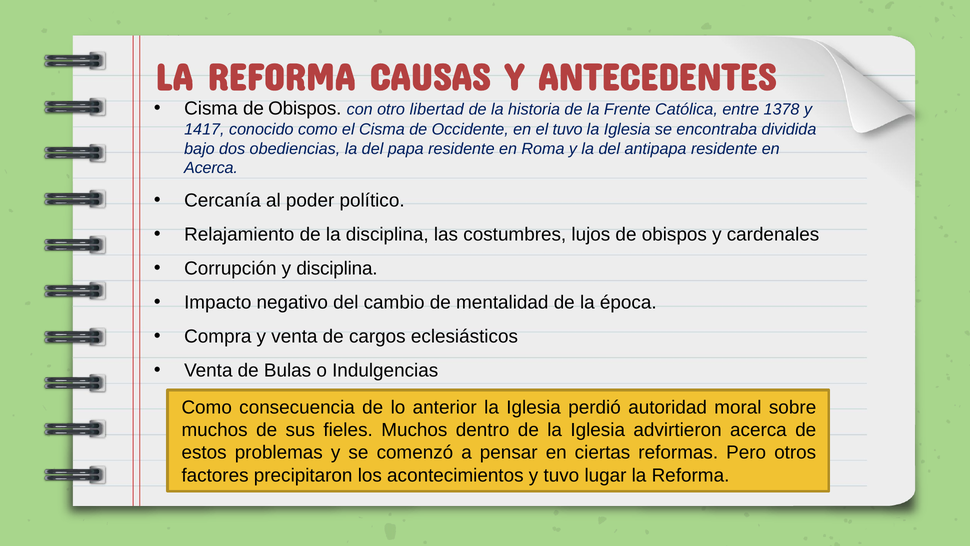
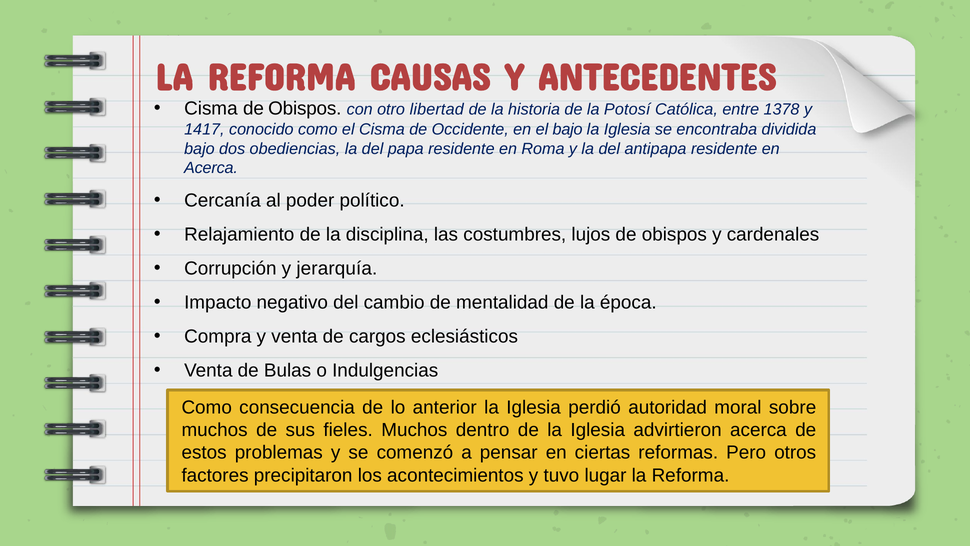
Frente: Frente -> Potosí (627, 109)
el tuvo: tuvo -> bajo (568, 129)
y disciplina: disciplina -> jerarquía (337, 268)
